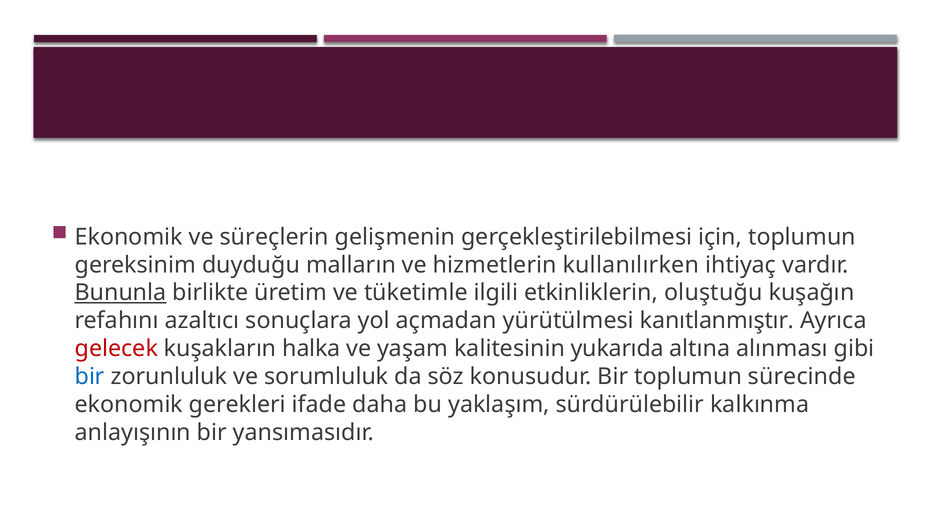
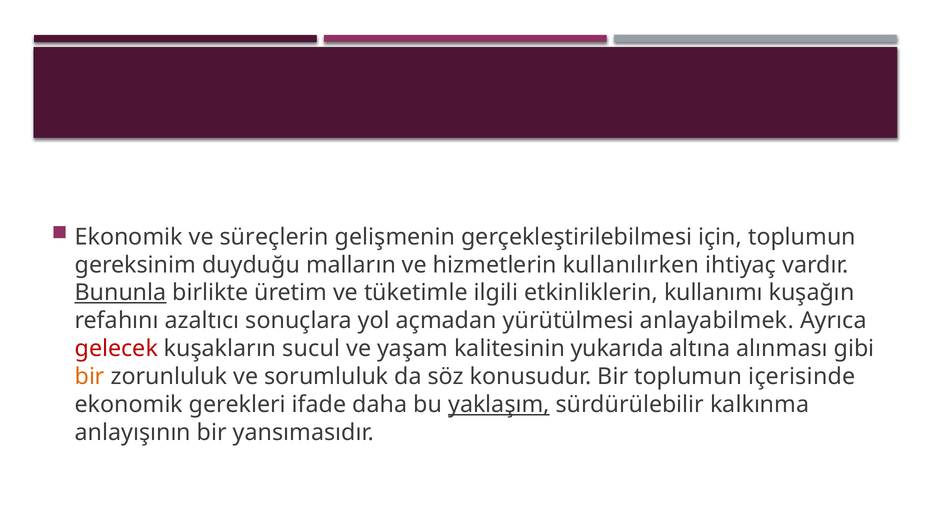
oluştuğu: oluştuğu -> kullanımı (713, 293)
kanıtlanmıştır: kanıtlanmıştır -> anlayabilmek (717, 321)
halka: halka -> sucul (311, 348)
bir colour: blue -> orange (90, 376)
sürecinde: sürecinde -> içerisinde (802, 376)
yaklaşım underline: none -> present (499, 404)
